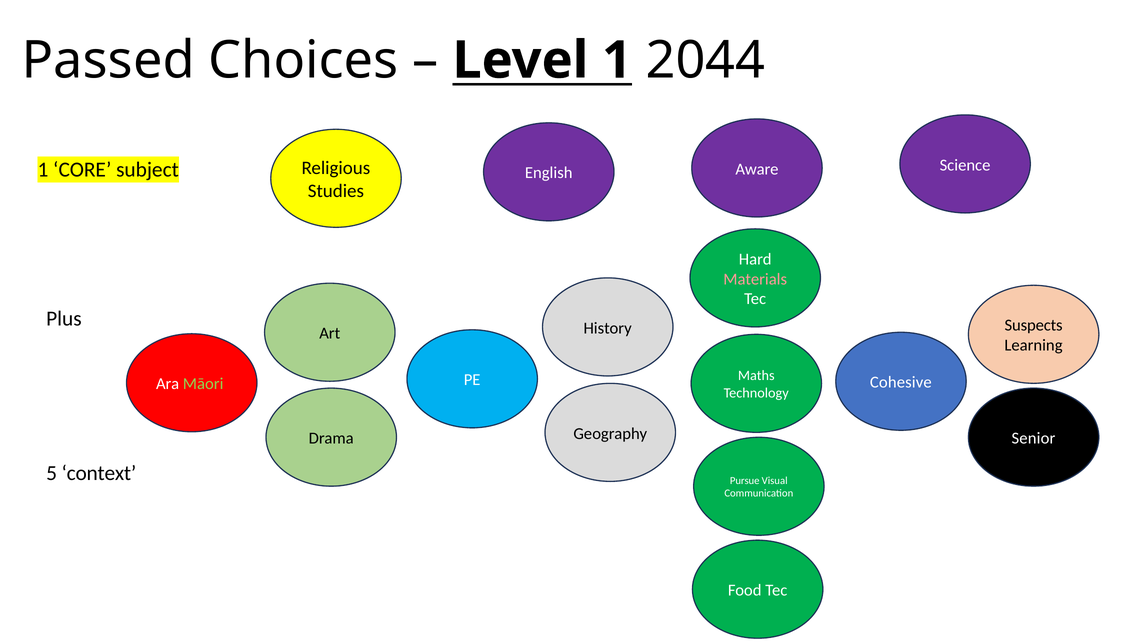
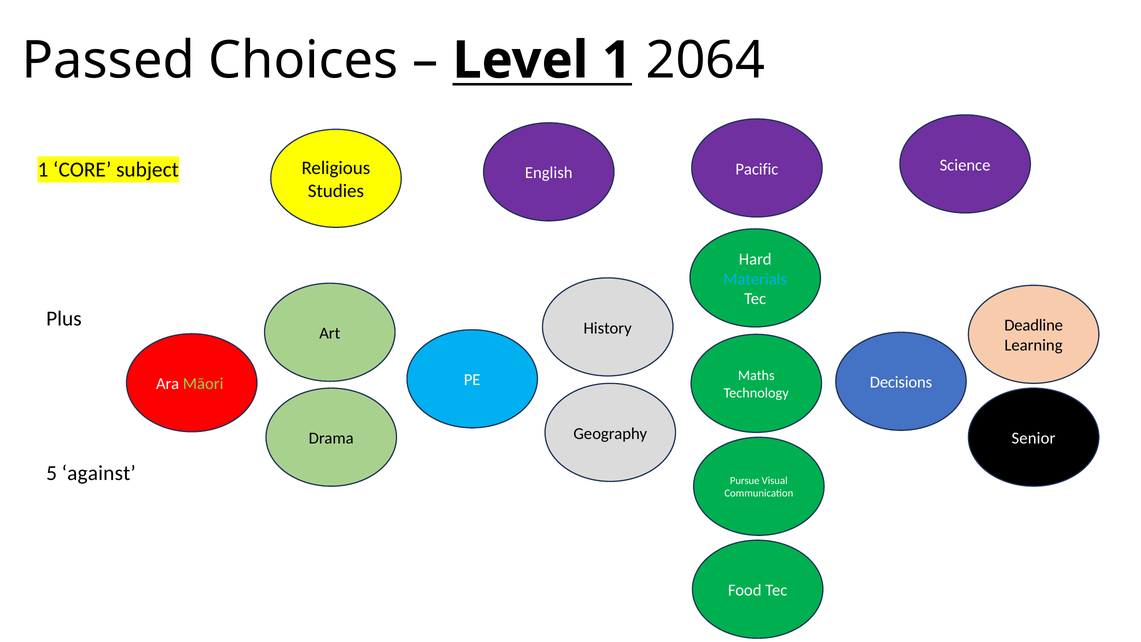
2044: 2044 -> 2064 (705, 60)
Aware: Aware -> Pacific (757, 169)
Materials colour: pink -> light blue (755, 279)
Suspects: Suspects -> Deadline (1034, 325)
Cohesive: Cohesive -> Decisions (901, 382)
context: context -> against (99, 473)
